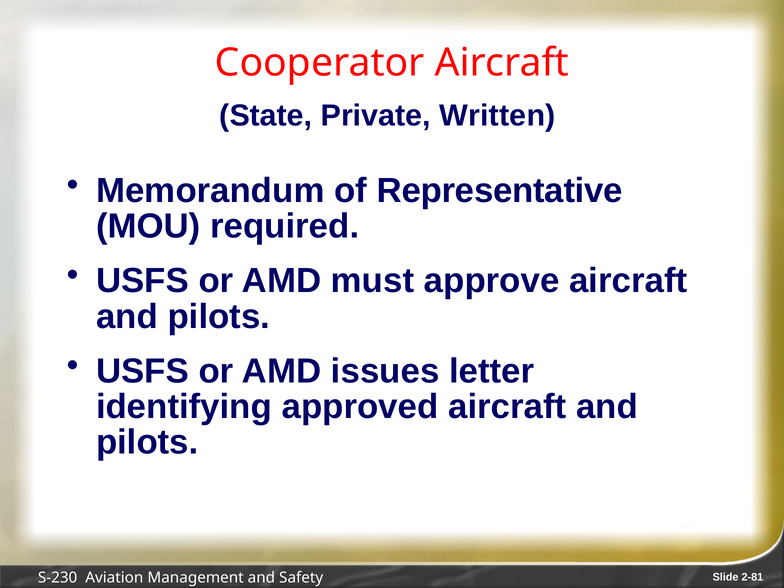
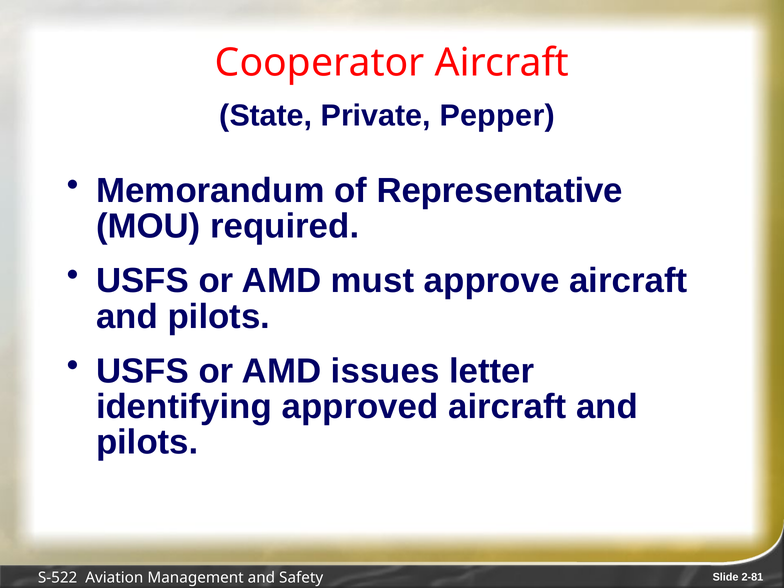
Written: Written -> Pepper (497, 116)
S-230: S-230 -> S-522 (58, 578)
